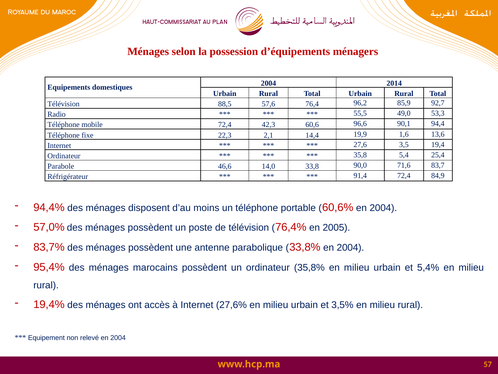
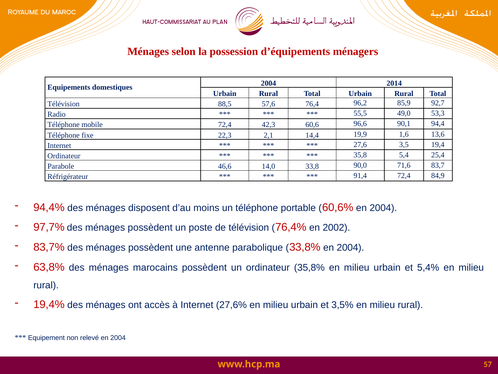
57,0%: 57,0% -> 97,7% (49, 227)
2005: 2005 -> 2002 (336, 227)
95,4%: 95,4% -> 63,8% (49, 267)
